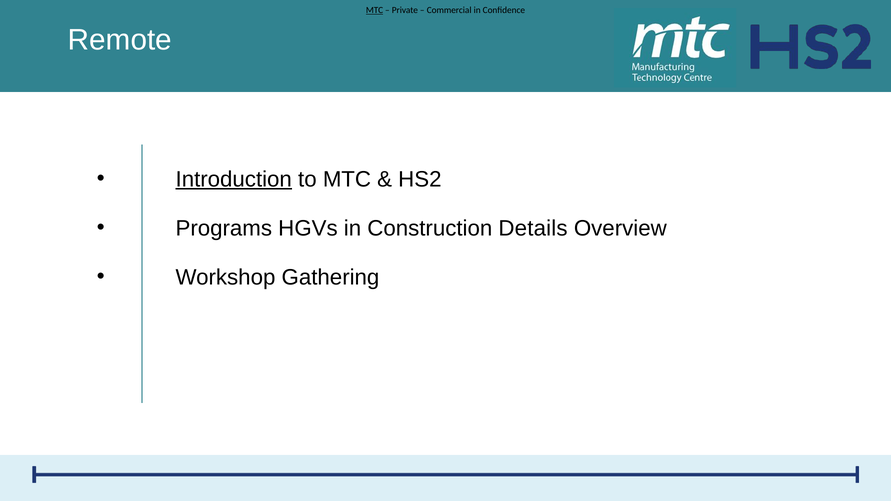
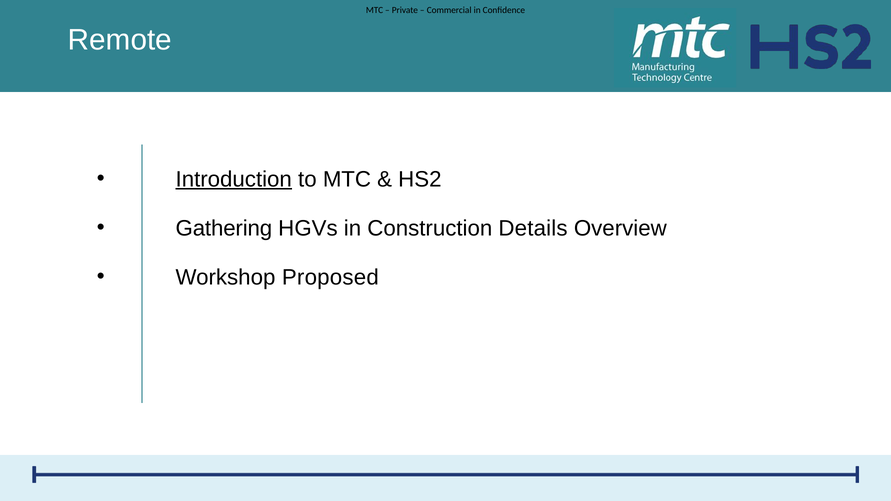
MTC underline: present -> none (375, 10)
Programs: Programs -> Gathering (224, 228)
Gathering: Gathering -> Proposed (330, 277)
